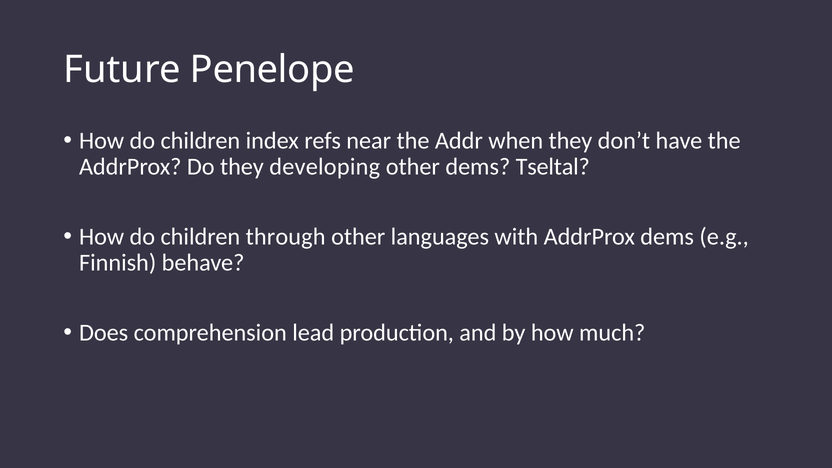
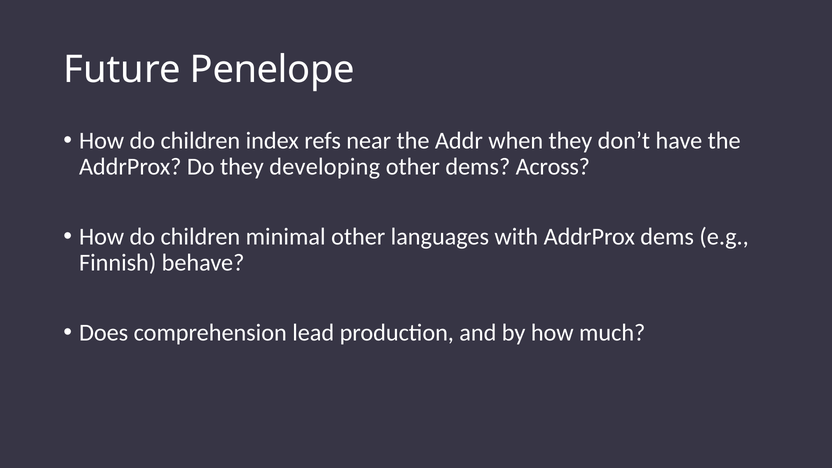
Tseltal: Tseltal -> Across (553, 167)
through: through -> minimal (286, 237)
